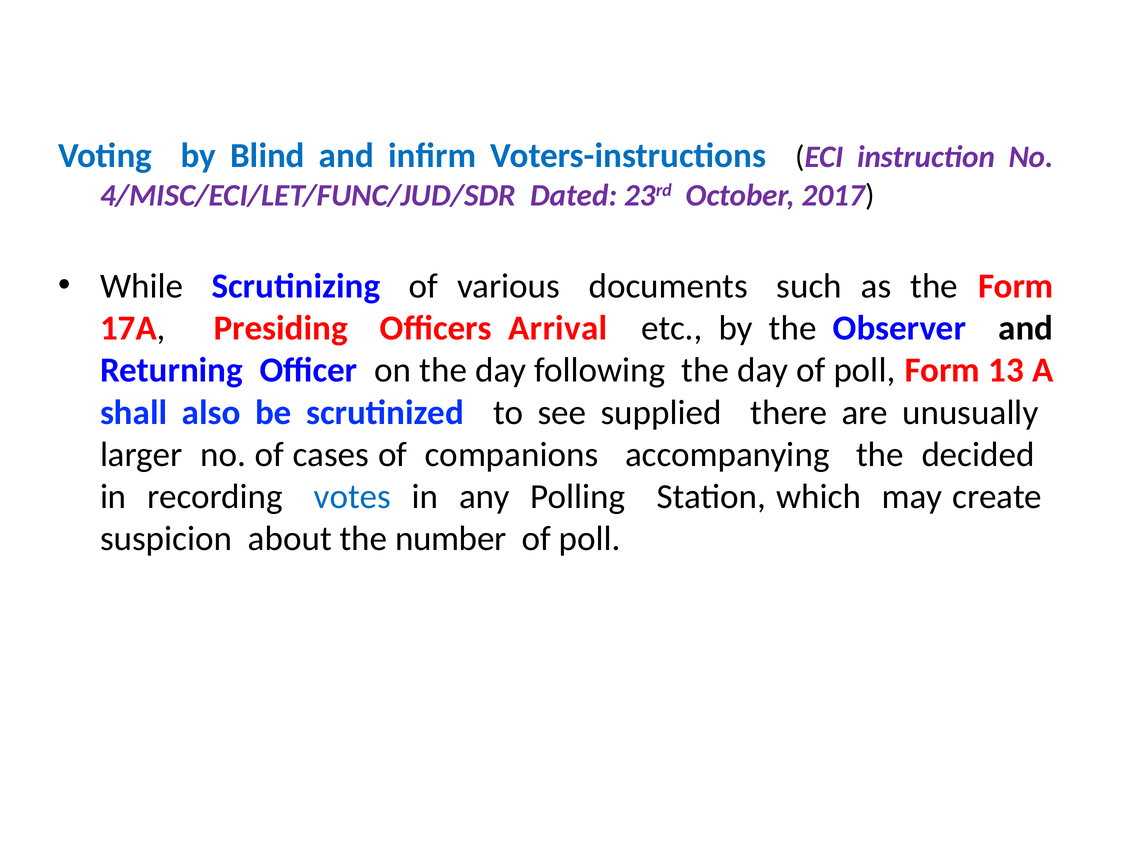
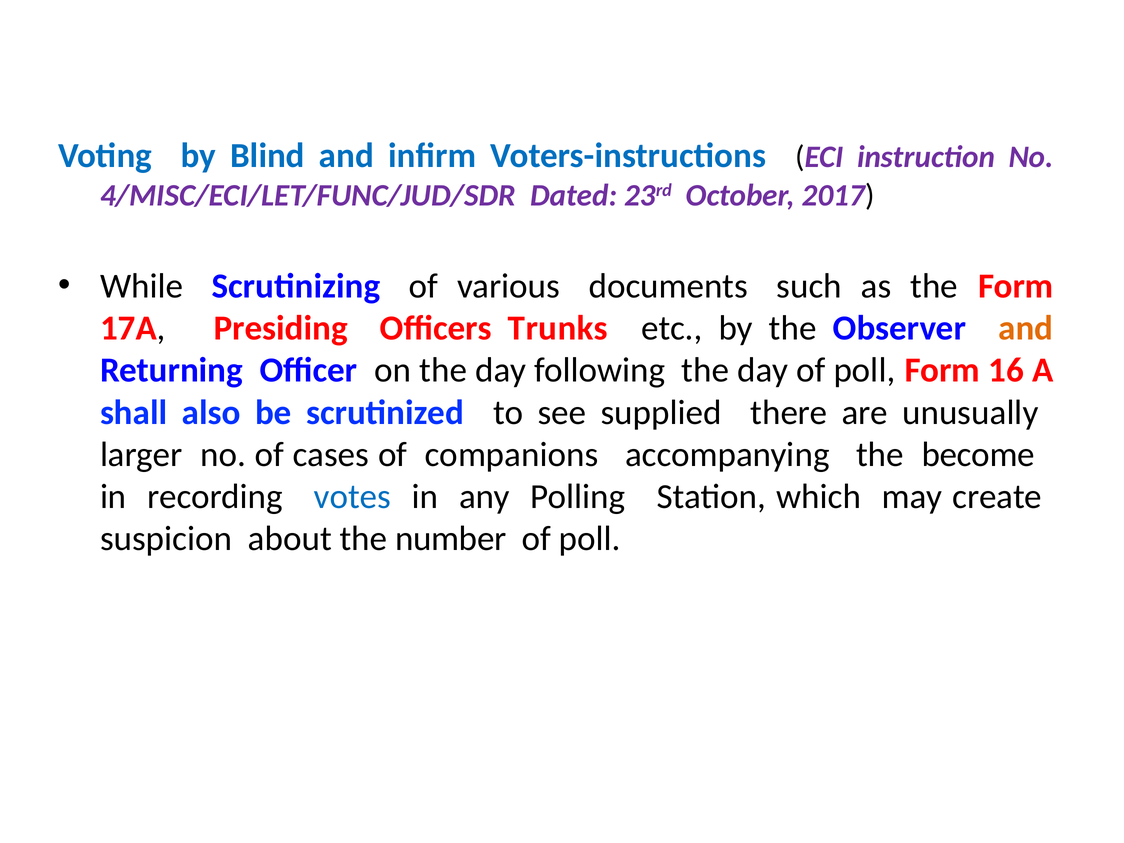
Arrival: Arrival -> Trunks (558, 328)
and colour: black -> orange (1026, 328)
13: 13 -> 16 (1006, 370)
decided: decided -> become (978, 455)
